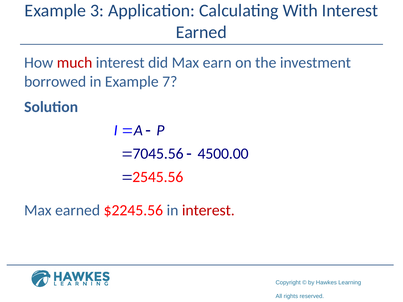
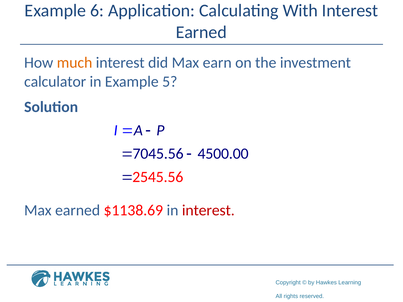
3: 3 -> 6 (97, 11)
much colour: red -> orange (75, 63)
borrowed: borrowed -> calculator (55, 82)
7: 7 -> 5 (170, 82)
$2245.56: $2245.56 -> $1138.69 (133, 211)
